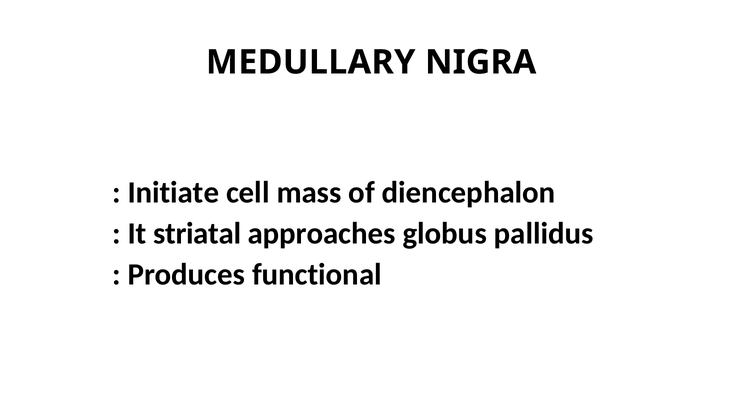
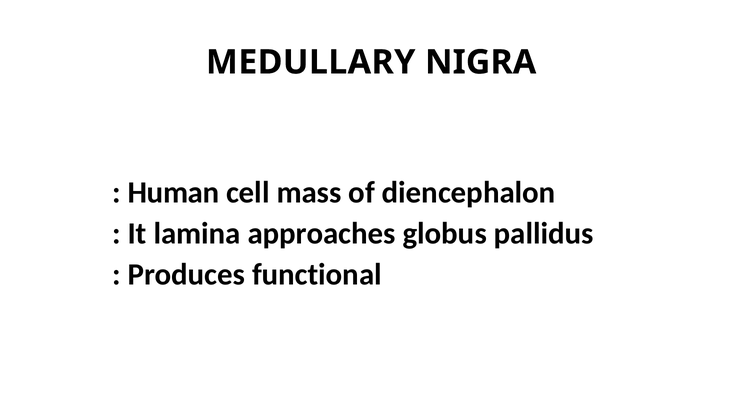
Initiate: Initiate -> Human (174, 193)
striatal: striatal -> lamina (197, 234)
